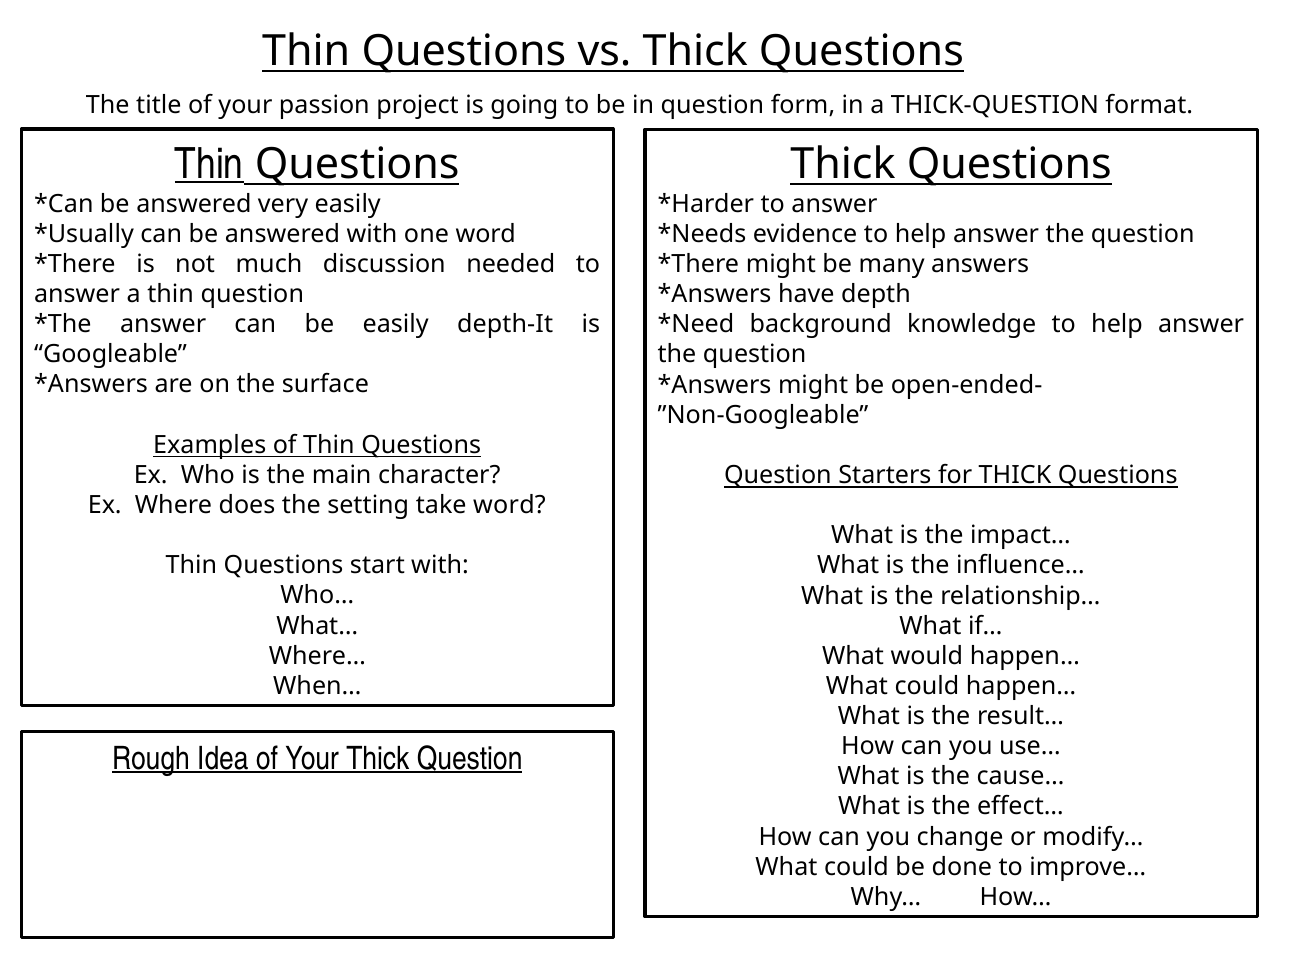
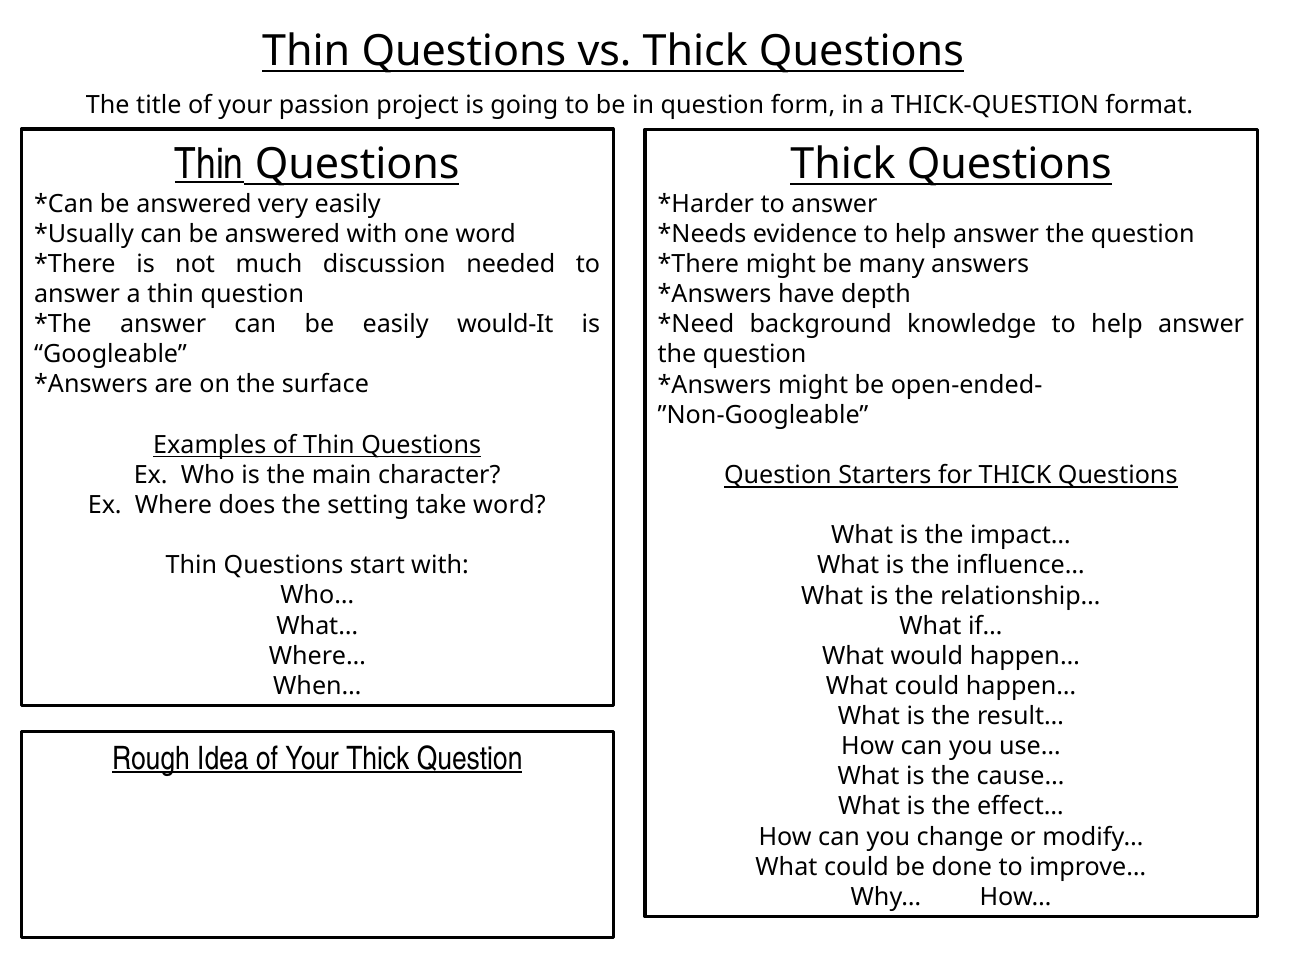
depth-It: depth-It -> would-It (505, 324)
